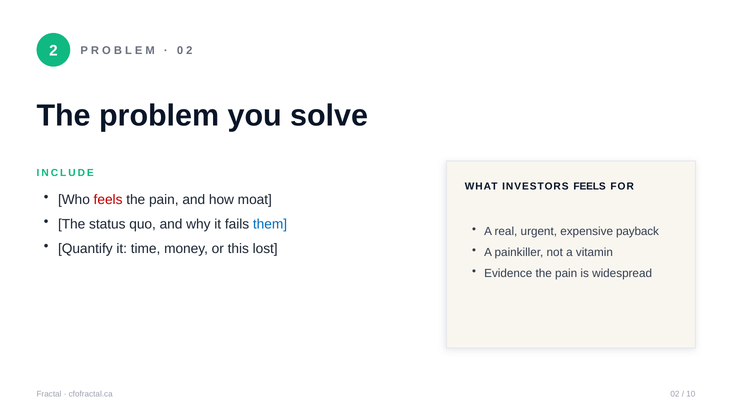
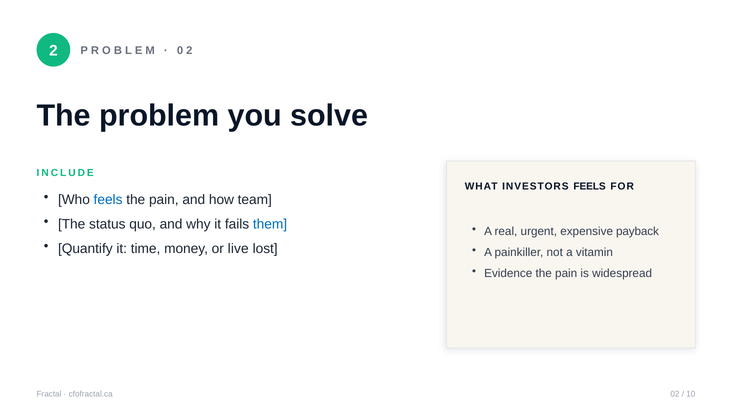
feels colour: red -> blue (108, 199)
moat: moat -> team (255, 199)
this: this -> live (238, 249)
